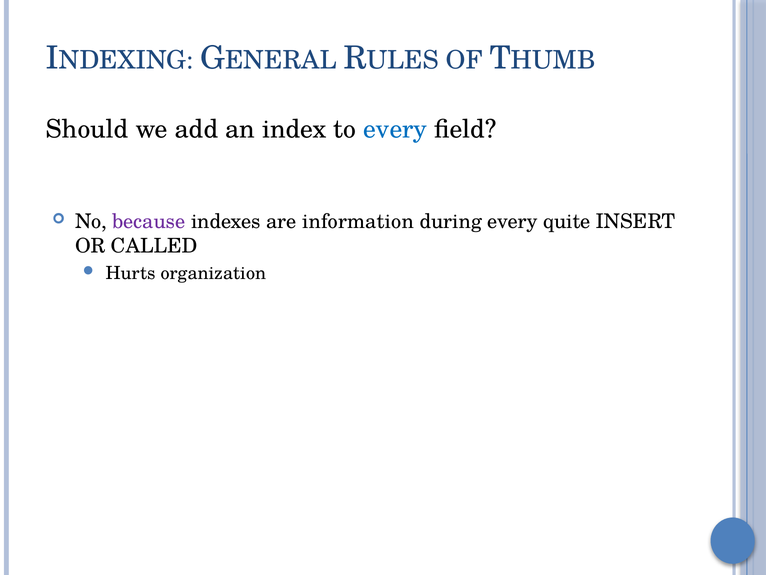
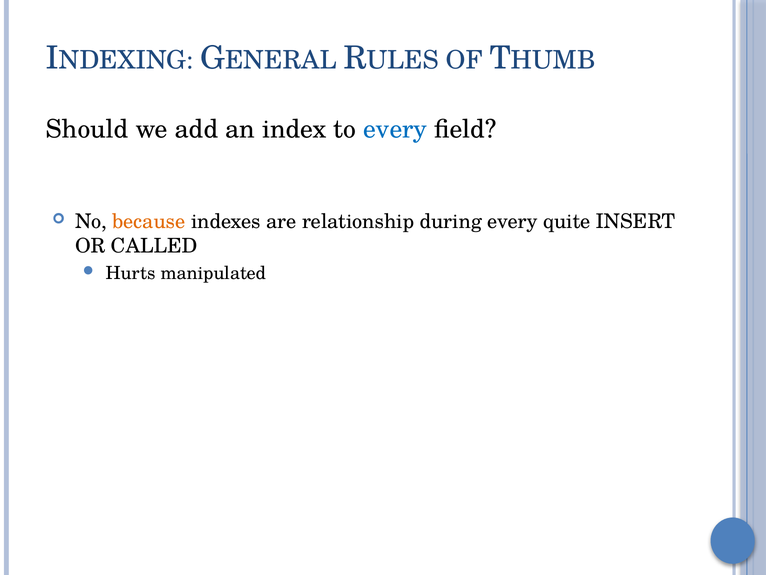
because colour: purple -> orange (149, 222)
information: information -> relationship (358, 222)
organization: organization -> manipulated (214, 273)
